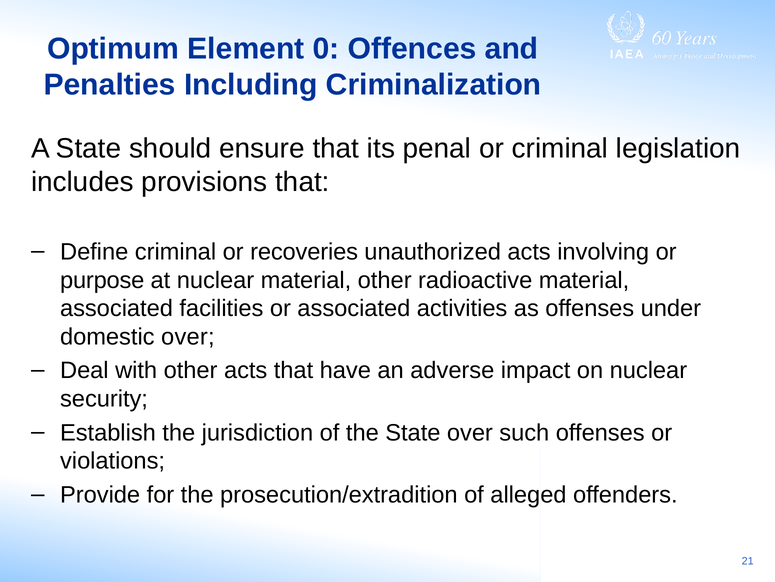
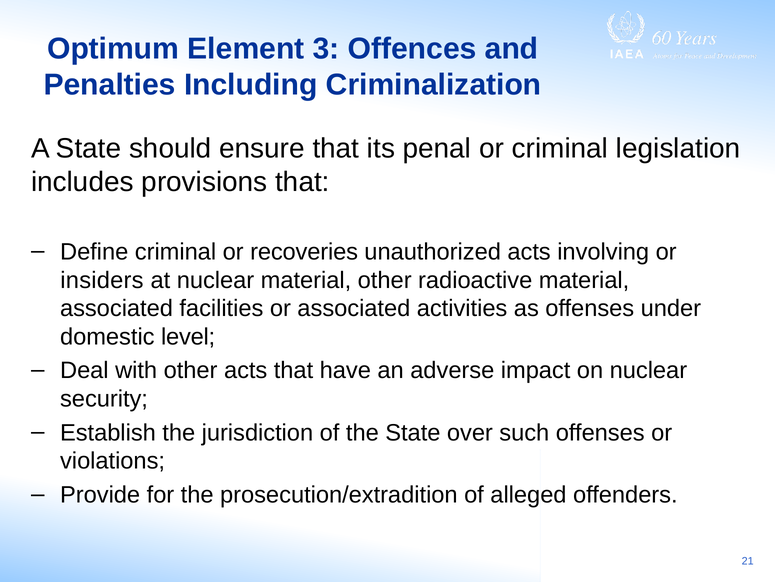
0: 0 -> 3 (326, 49)
purpose: purpose -> insiders (102, 280)
domestic over: over -> level (188, 337)
